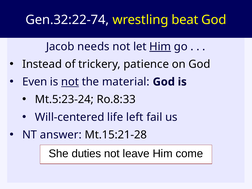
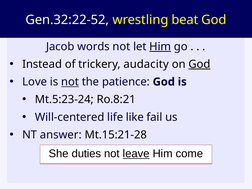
Gen.32:22-74: Gen.32:22-74 -> Gen.32:22-52 (67, 20)
needs: needs -> words (94, 47)
patience: patience -> audacity (146, 64)
God underline: none -> present (199, 64)
Even: Even -> Love (35, 82)
material: material -> patience (126, 82)
Ro.8:33: Ro.8:33 -> Ro.8:21 (116, 99)
left: left -> like (135, 117)
leave underline: none -> present (136, 154)
